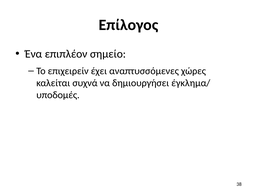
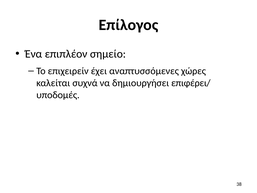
έγκλημα/: έγκλημα/ -> επιφέρει/ (191, 83)
